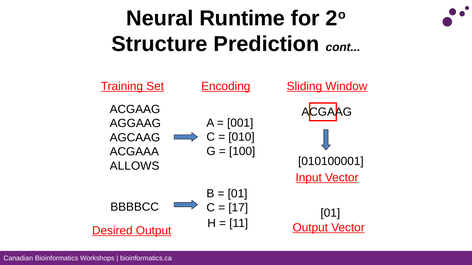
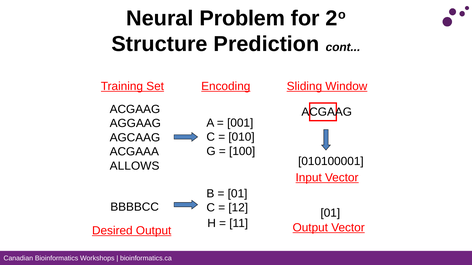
Runtime: Runtime -> Problem (242, 18)
17: 17 -> 12 (238, 208)
